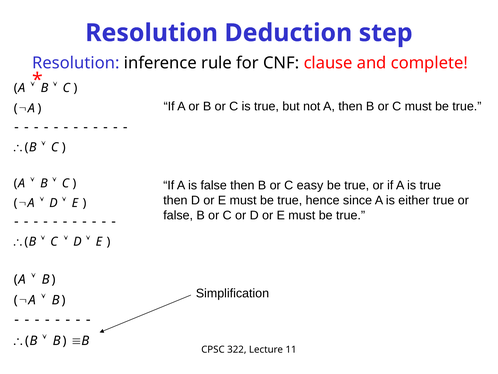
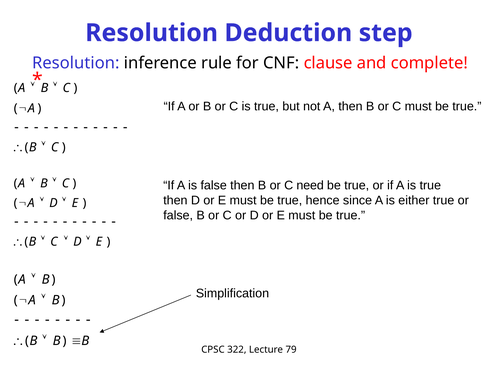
easy: easy -> need (310, 185)
11: 11 -> 79 (291, 349)
